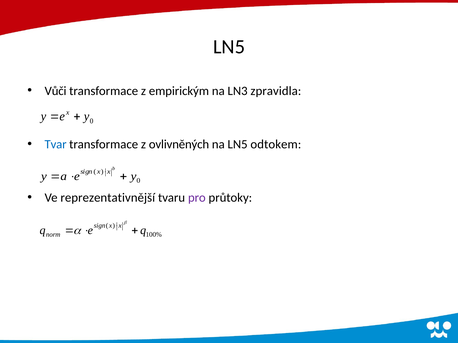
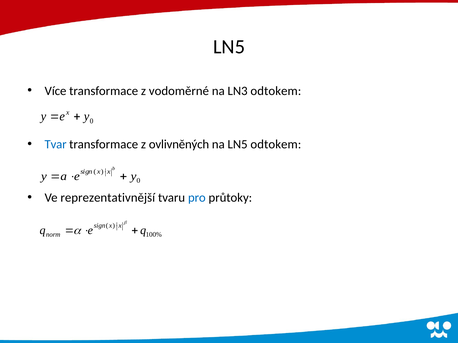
Vůči: Vůči -> Více (56, 91)
empirickým: empirickým -> vodoměrné (179, 91)
LN3 zpravidla: zpravidla -> odtokem (276, 91)
pro colour: purple -> blue (197, 198)
